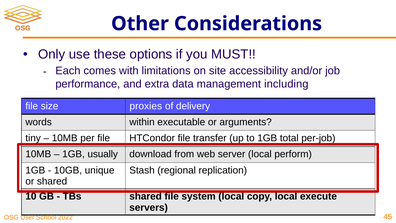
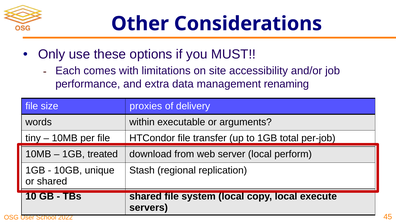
including: including -> renaming (286, 84)
usually: usually -> treated (103, 154)
